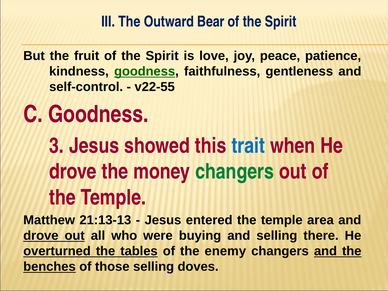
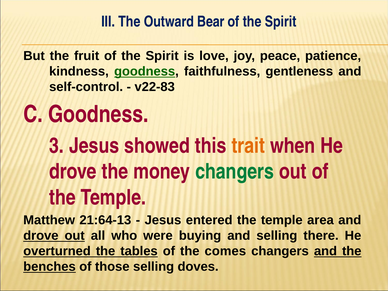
v22-55: v22-55 -> v22-83 (155, 87)
trait colour: blue -> orange (248, 146)
21:13-13: 21:13-13 -> 21:64-13 (105, 220)
enemy: enemy -> comes (225, 251)
